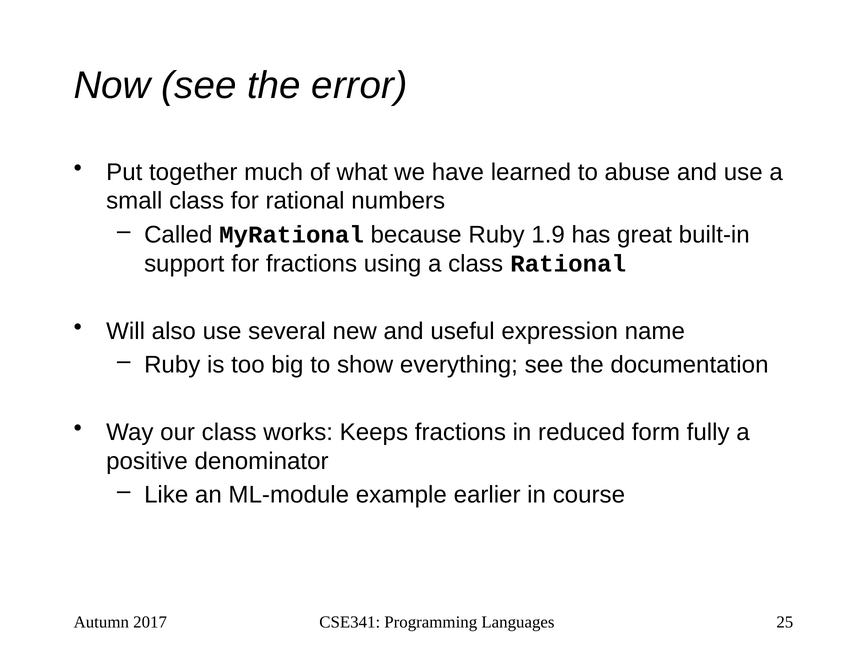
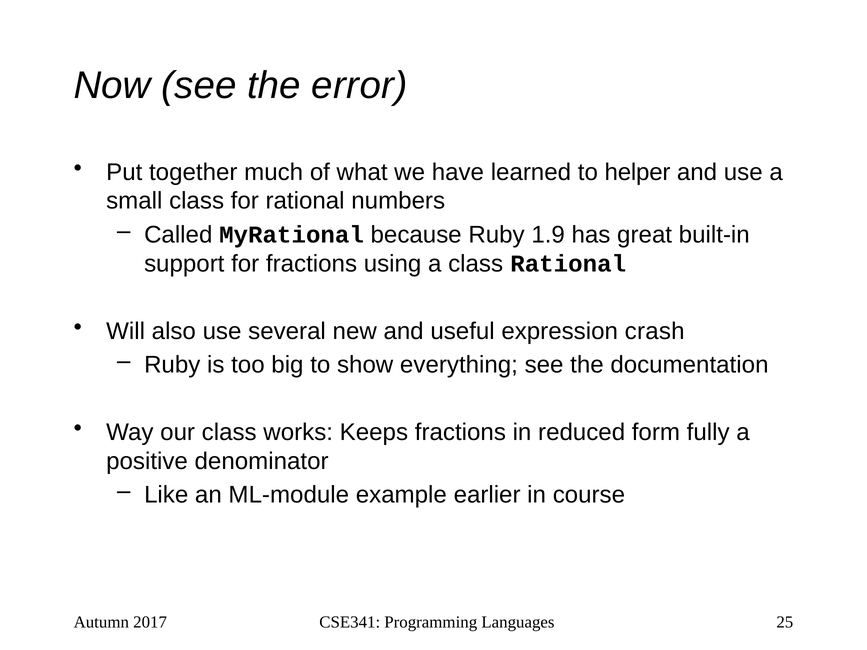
abuse: abuse -> helper (638, 172)
name: name -> crash (655, 331)
